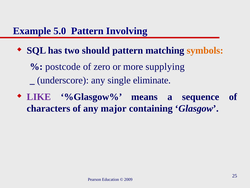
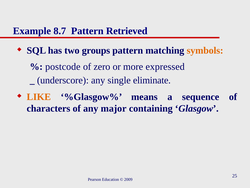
5.0: 5.0 -> 8.7 (60, 31)
Involving: Involving -> Retrieved (127, 31)
should: should -> groups (96, 50)
supplying: supplying -> expressed (165, 66)
LIKE colour: purple -> orange (39, 97)
